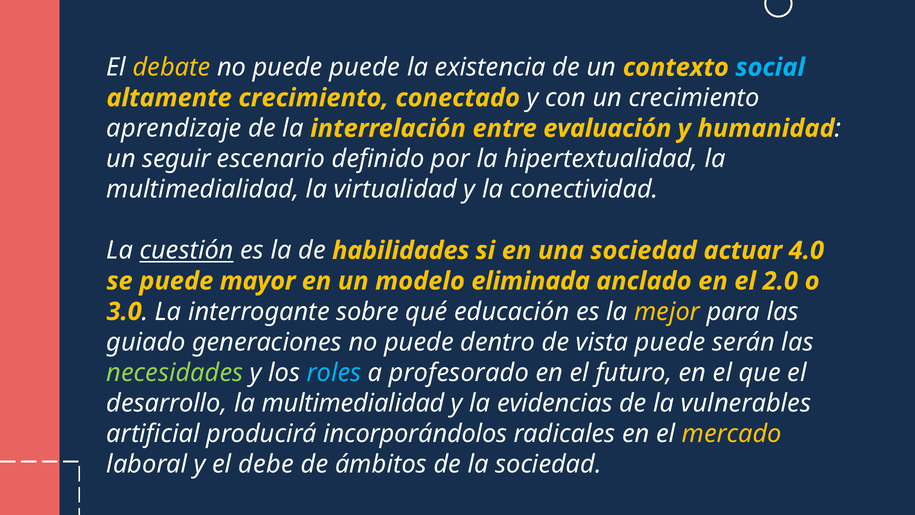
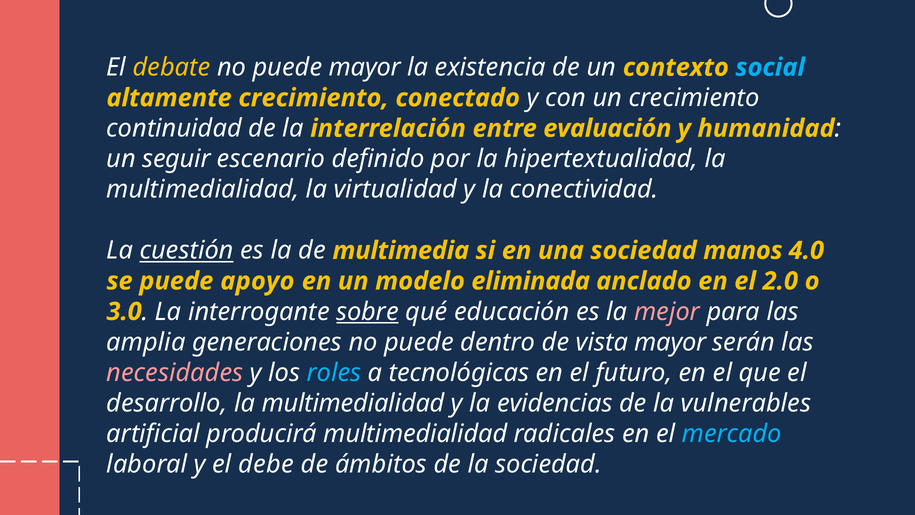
puede puede: puede -> mayor (365, 67)
aprendizaje: aprendizaje -> continuidad (174, 128)
habilidades: habilidades -> multimedia (401, 250)
actuar: actuar -> manos (743, 250)
mayor: mayor -> apoyo (257, 281)
sobre underline: none -> present (367, 311)
mejor colour: yellow -> pink (667, 311)
guiado: guiado -> amplia (146, 342)
vista puede: puede -> mayor (670, 342)
necesidades colour: light green -> pink (175, 372)
profesorado: profesorado -> tecnológicas (459, 372)
producirá incorporándolos: incorporándolos -> multimedialidad (415, 434)
mercado colour: yellow -> light blue (732, 434)
